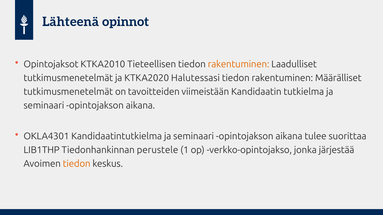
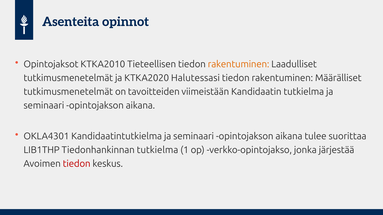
Lähteenä: Lähteenä -> Asenteita (71, 22)
Tiedonhankinnan perustele: perustele -> tutkielma (157, 150)
tiedon colour: orange -> red (77, 164)
